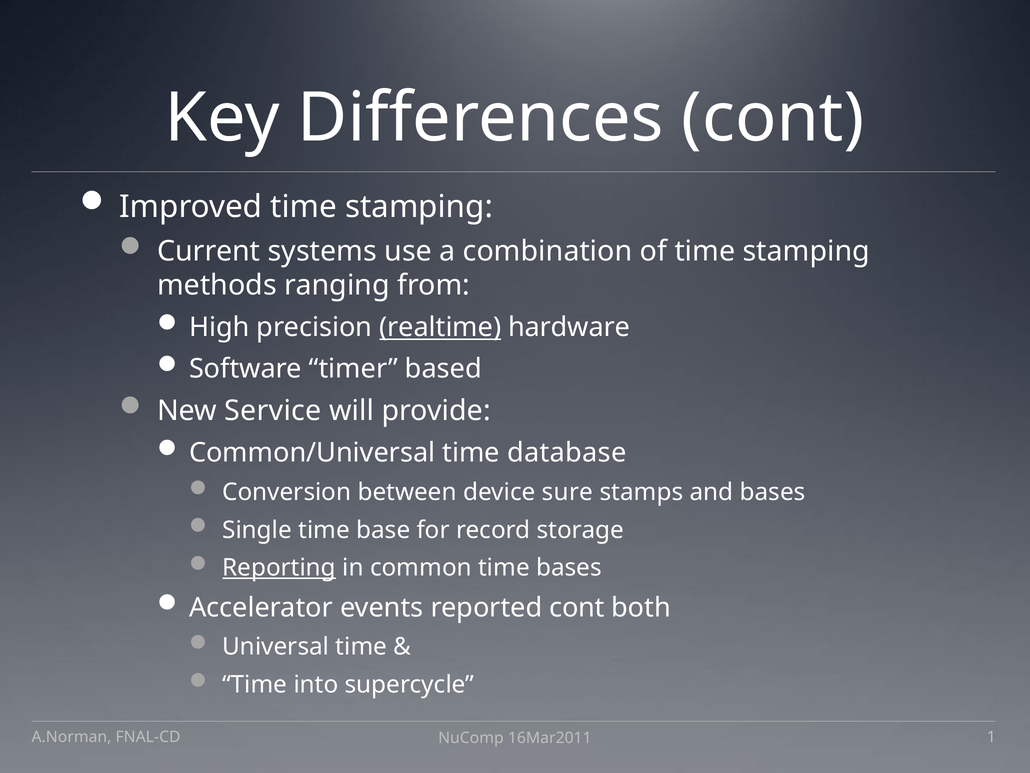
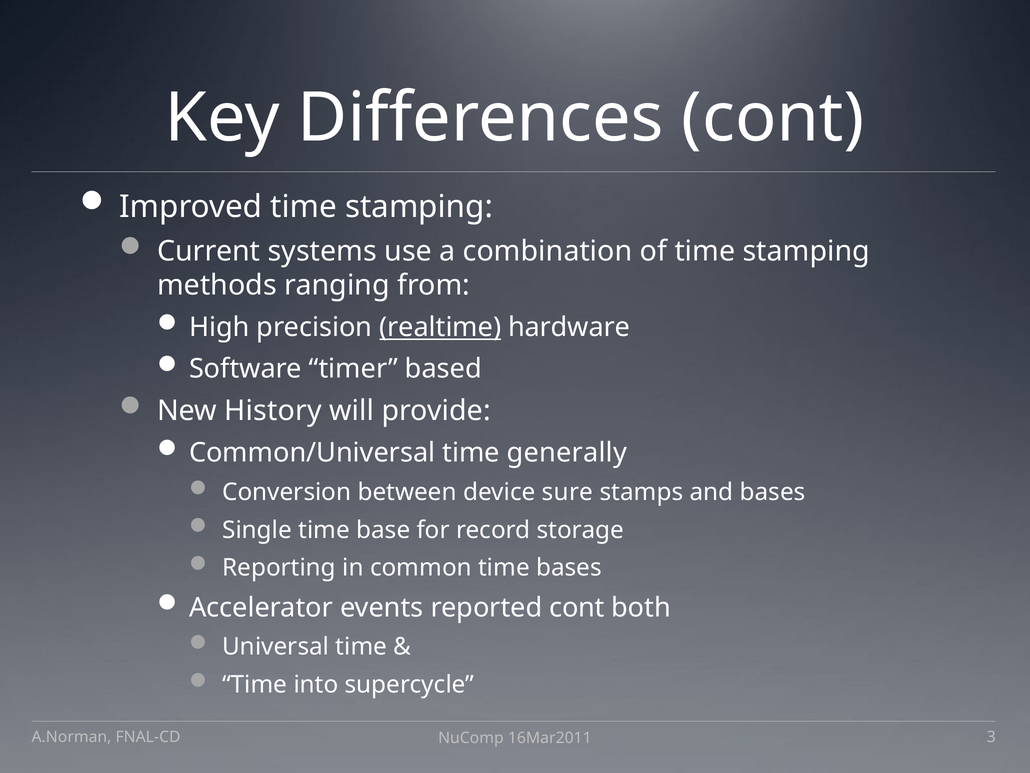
Service: Service -> History (273, 411)
database: database -> generally (567, 453)
Reporting underline: present -> none (279, 567)
1: 1 -> 3 (991, 736)
